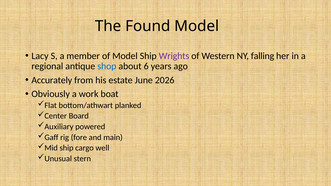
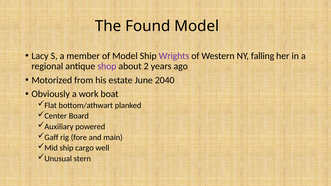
shop colour: blue -> purple (107, 66)
6: 6 -> 2 (146, 66)
Accurately: Accurately -> Motorized (52, 80)
2026: 2026 -> 2040 (165, 80)
